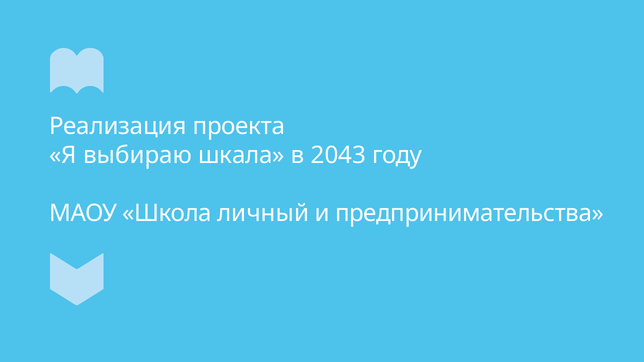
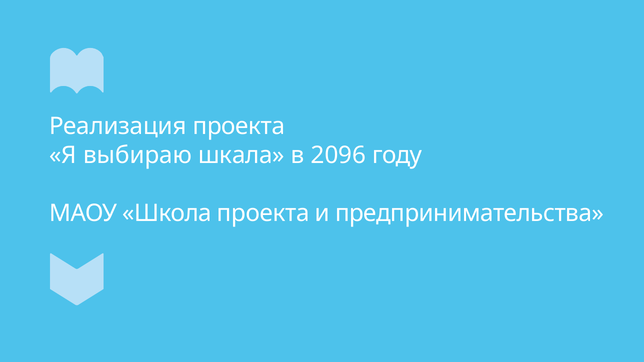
2043: 2043 -> 2096 (338, 156)
Школа личный: личный -> проекта (263, 214)
